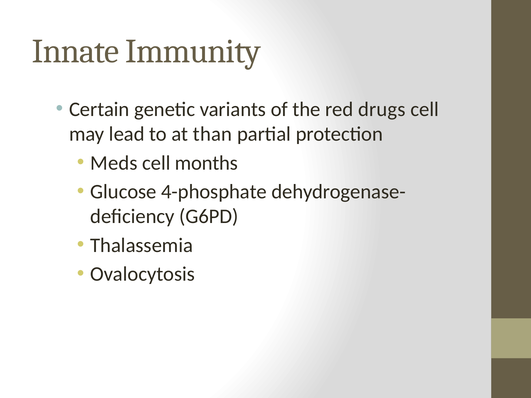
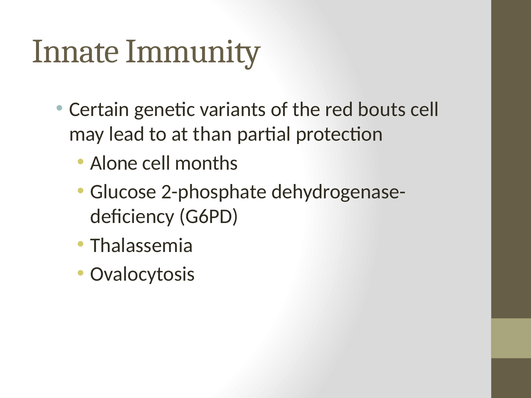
drugs: drugs -> bouts (382, 109)
Meds: Meds -> Alone (114, 163)
4-phosphate: 4-phosphate -> 2-phosphate (214, 192)
